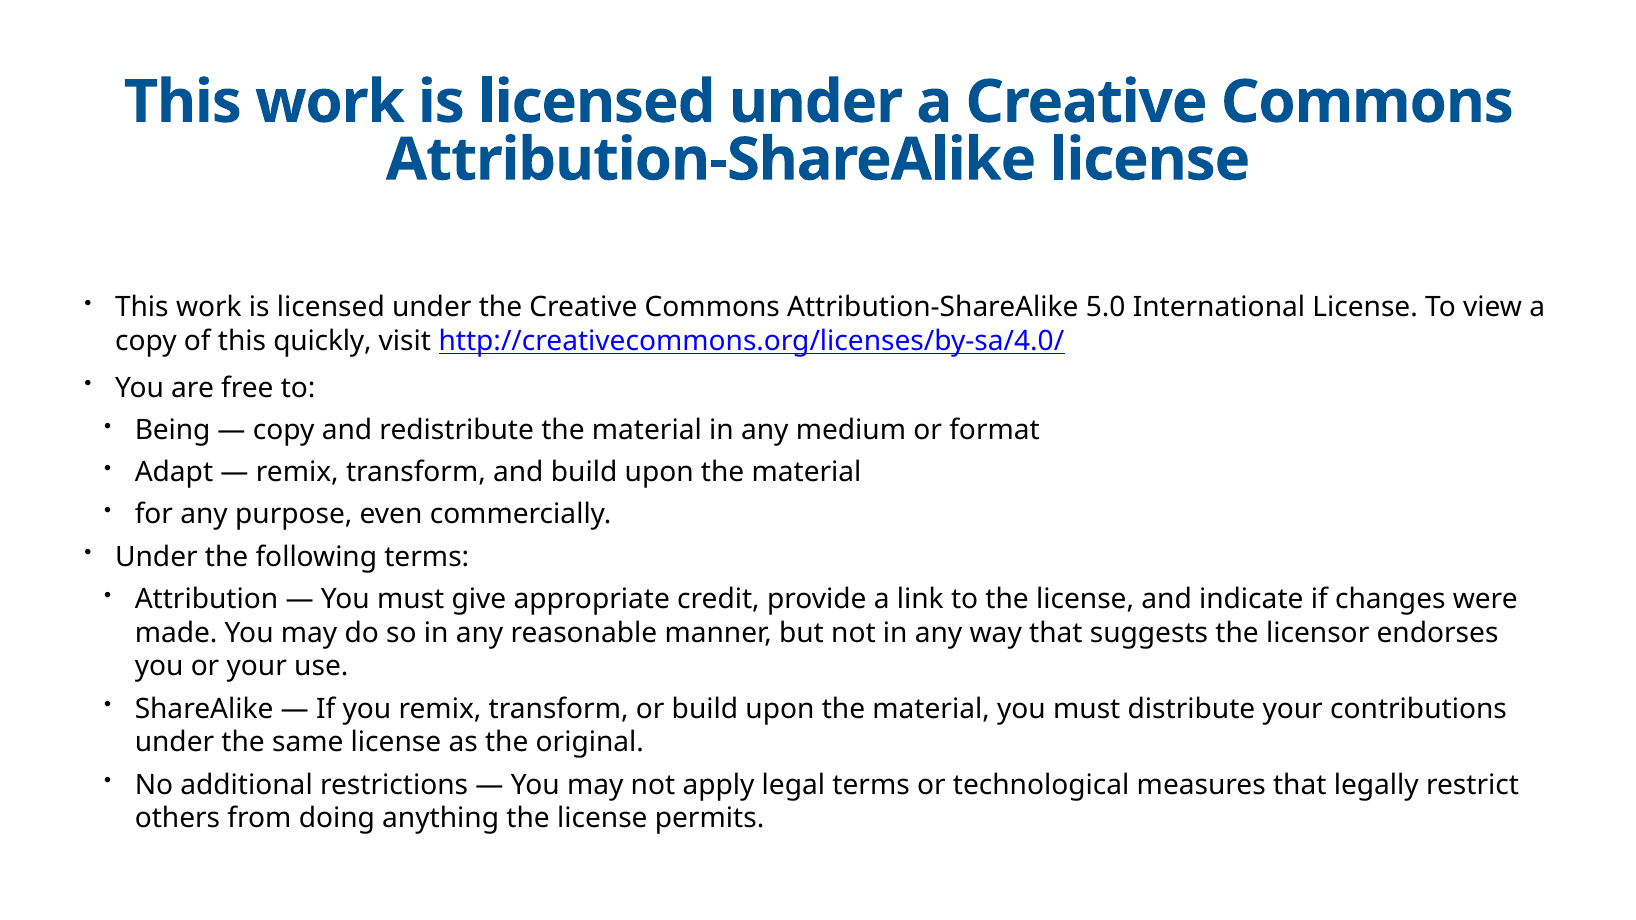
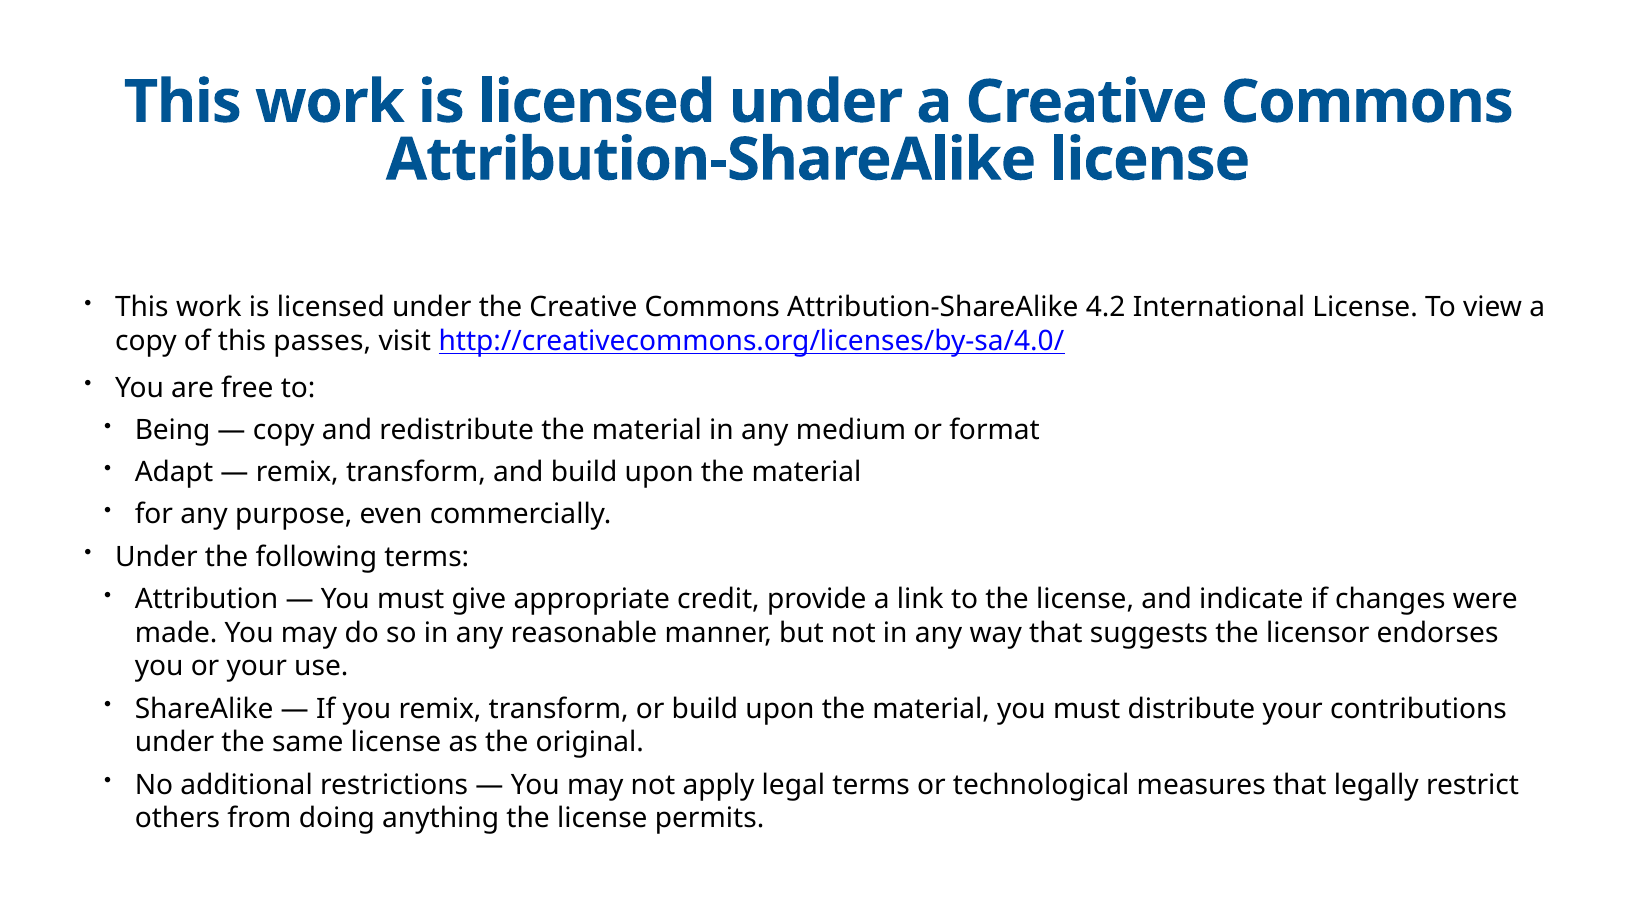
5.0: 5.0 -> 4.2 (1106, 307)
quickly: quickly -> passes (322, 341)
